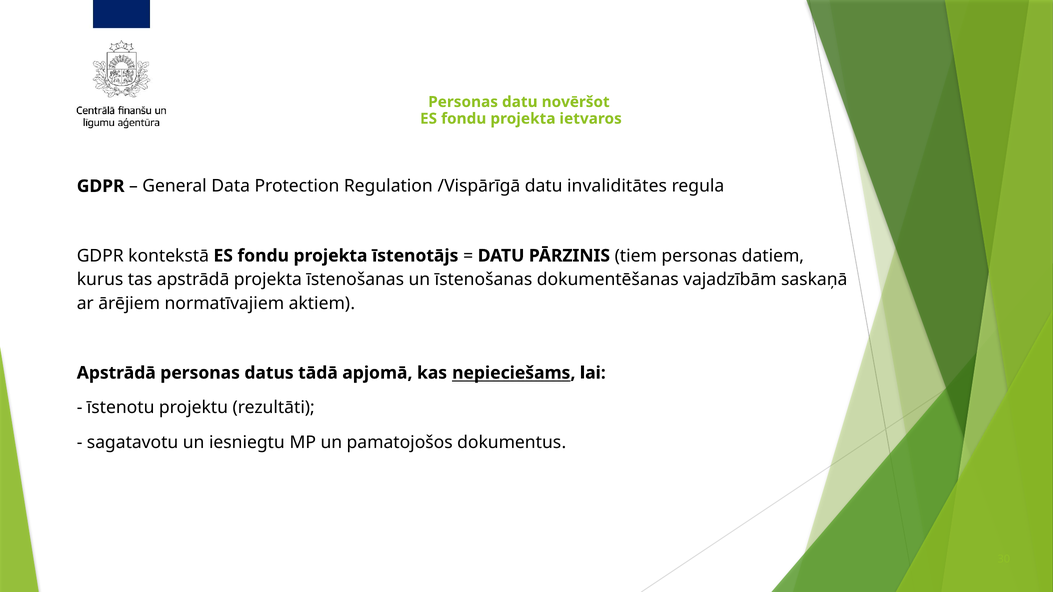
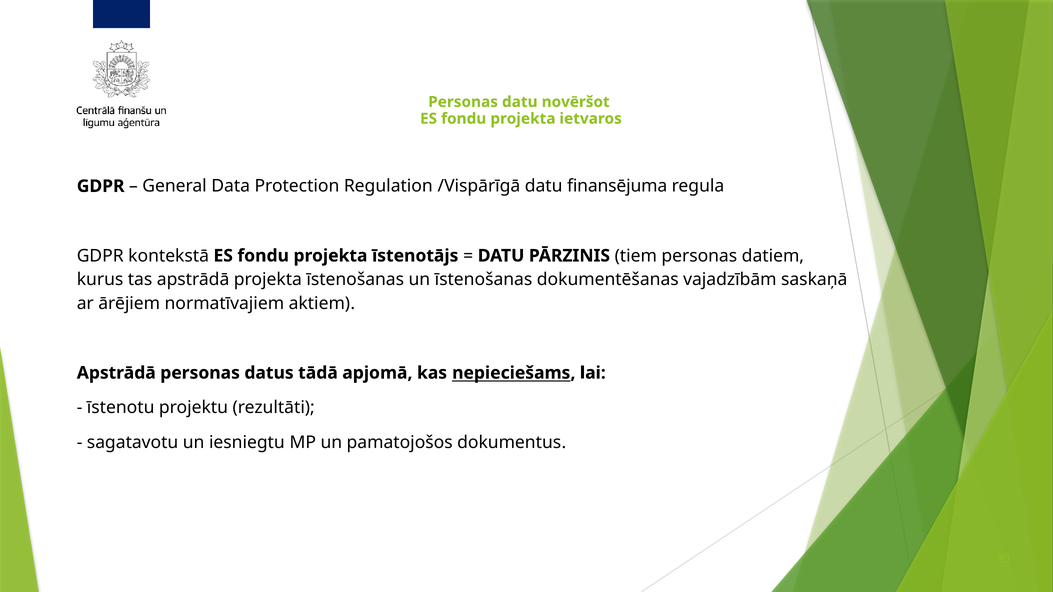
invaliditātes: invaliditātes -> finansējuma (617, 186)
